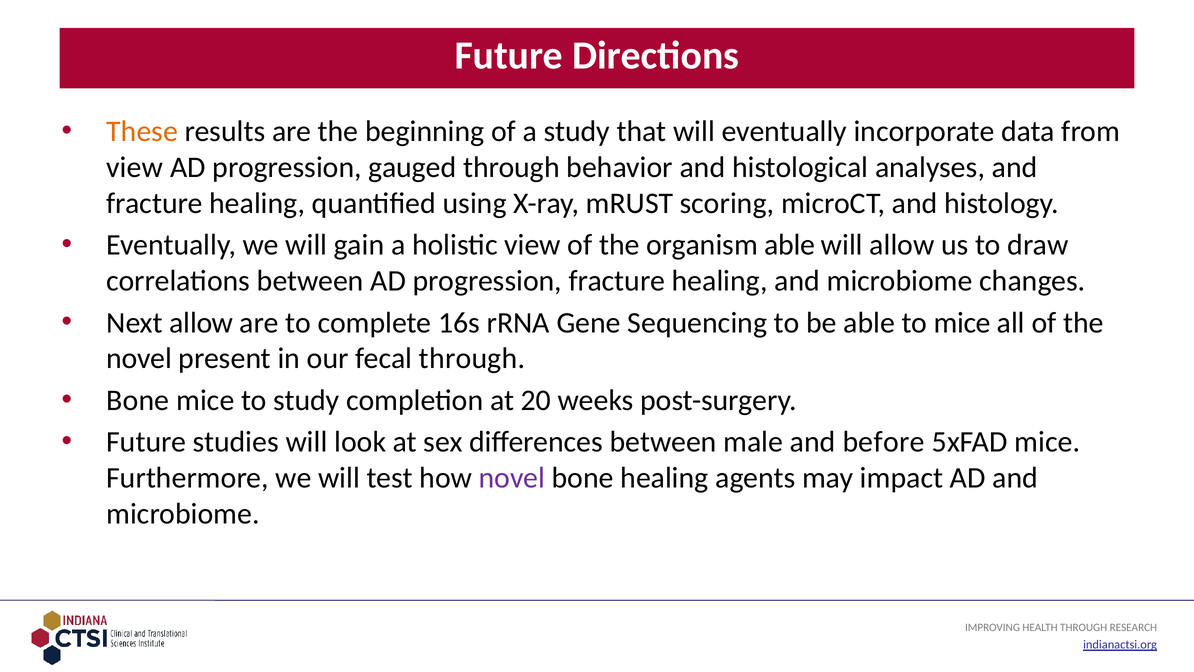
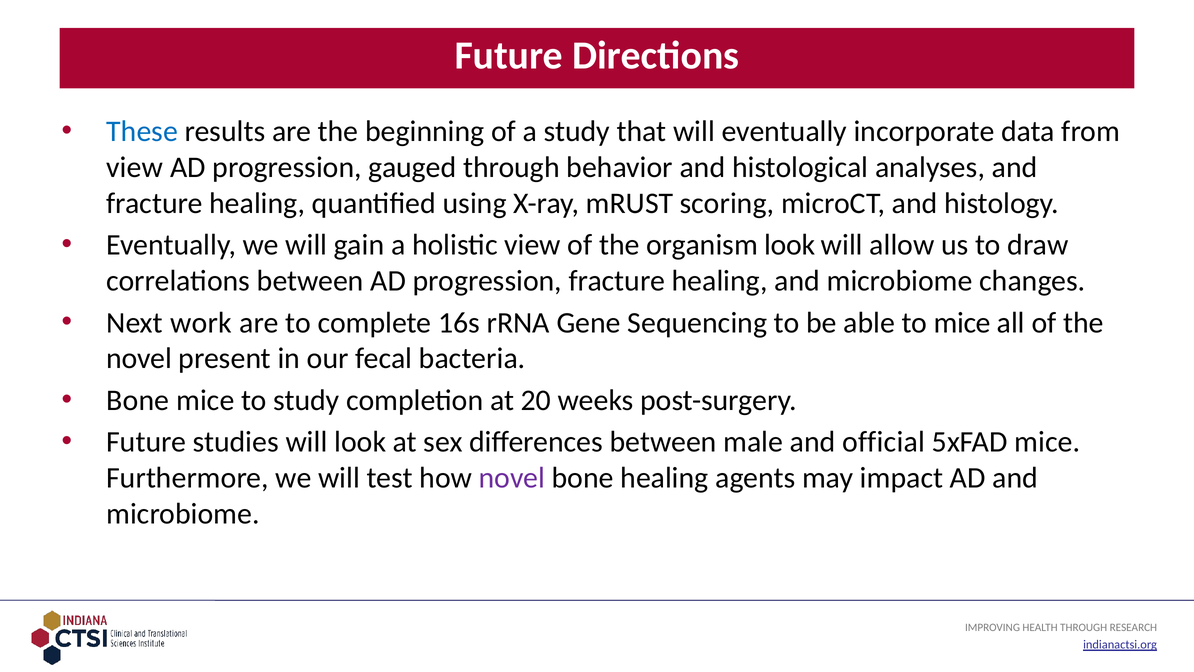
These colour: orange -> blue (142, 131)
organism able: able -> look (790, 245)
Next allow: allow -> work (201, 322)
fecal through: through -> bacteria (472, 358)
before: before -> official (884, 442)
